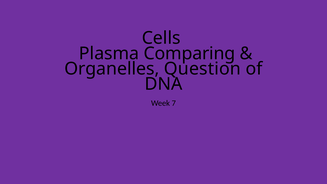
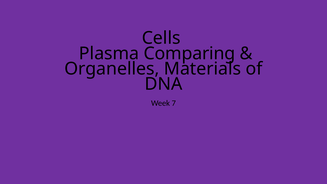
Question: Question -> Materials (203, 69)
